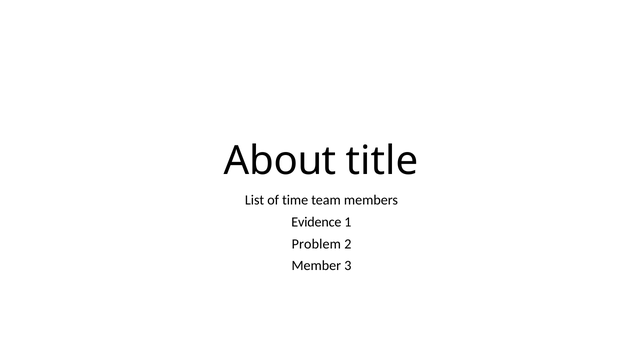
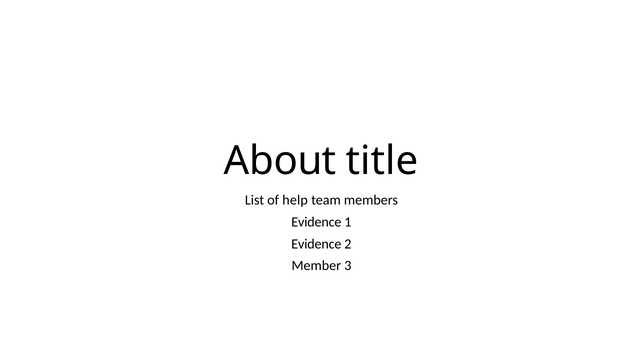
time: time -> help (295, 200)
Problem: Problem -> Evidence (316, 244)
